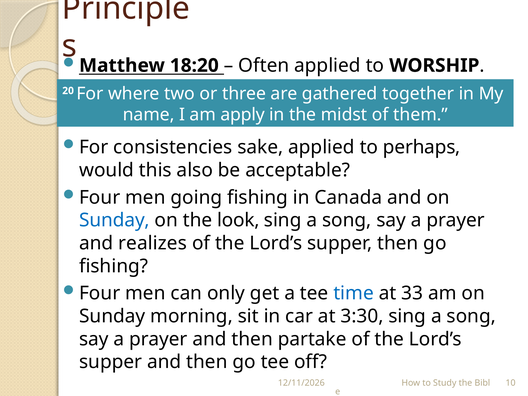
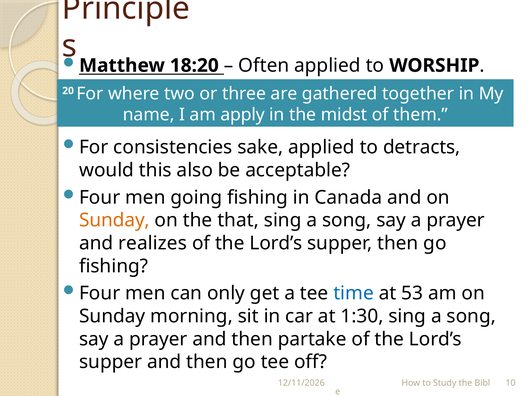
perhaps: perhaps -> detracts (422, 147)
Sunday colour: blue -> orange (114, 220)
look: look -> that (238, 220)
33: 33 -> 53 (412, 293)
3:30: 3:30 -> 1:30 (362, 316)
